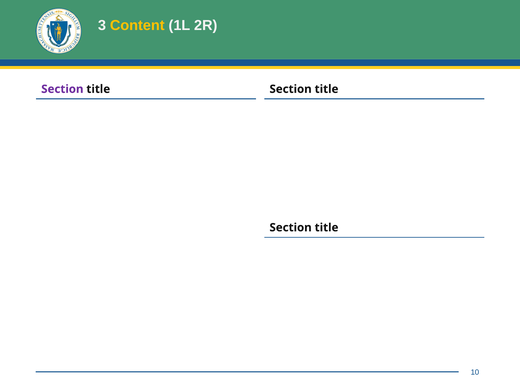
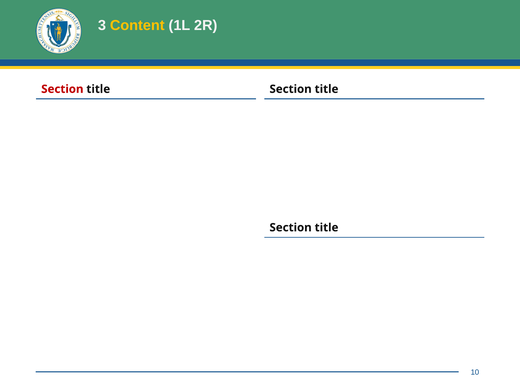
Section colour: purple -> red (62, 89)
